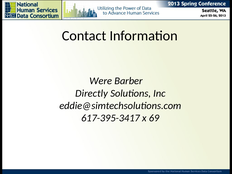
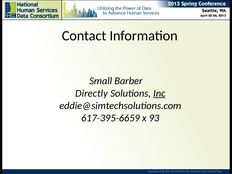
Were: Were -> Small (101, 81)
Inc underline: none -> present (159, 93)
617-395-3417: 617-395-3417 -> 617-395-6659 (111, 118)
69: 69 -> 93 (154, 118)
